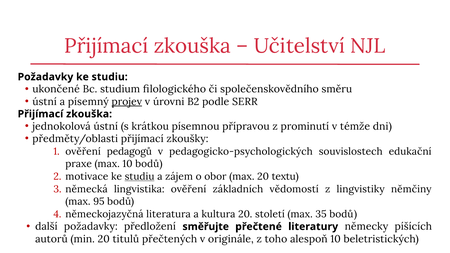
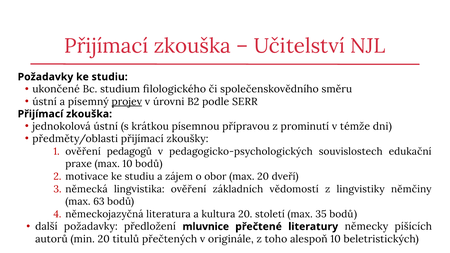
studiu underline: present -> none (140, 177)
textu: textu -> dveří (285, 177)
95: 95 -> 63 (99, 202)
směřujte: směřujte -> mluvnice (206, 227)
